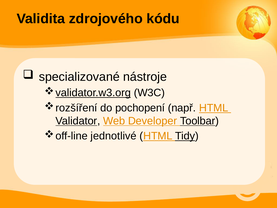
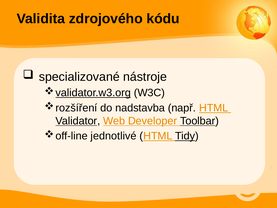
pochopení: pochopení -> nadstavba (140, 108)
